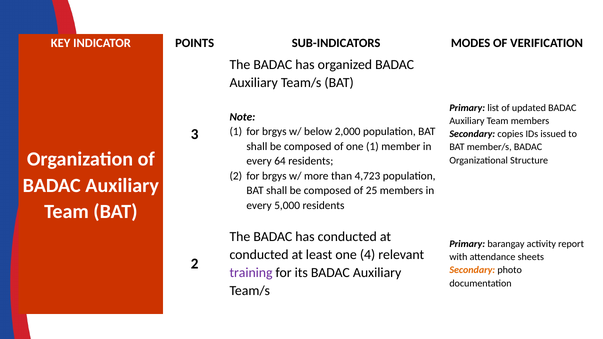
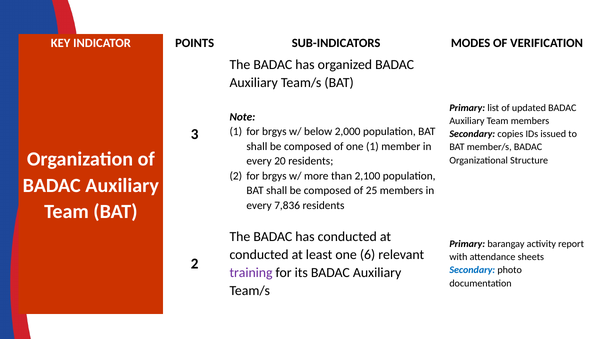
64: 64 -> 20 (280, 161)
4,723: 4,723 -> 2,100 (367, 176)
5,000: 5,000 -> 7,836 (287, 205)
4: 4 -> 6 (368, 255)
Secondary colour: orange -> blue (472, 270)
